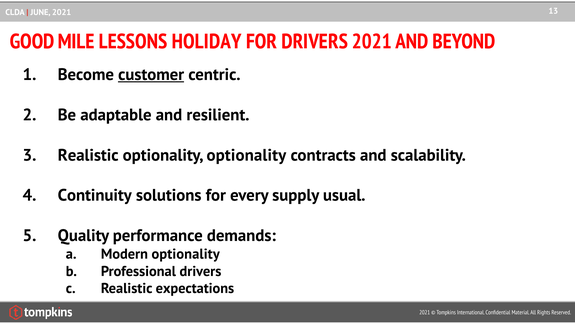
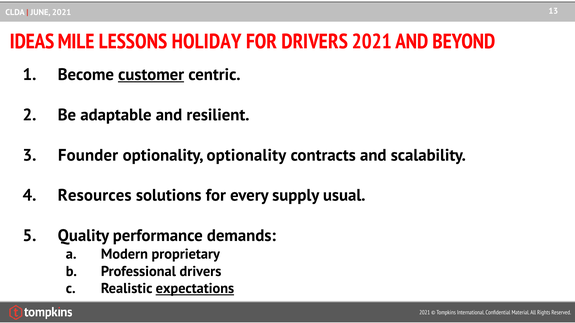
GOOD: GOOD -> IDEAS (32, 42)
Realistic: Realistic -> Founder (88, 155)
Continuity: Continuity -> Resources (95, 196)
Modern optionality: optionality -> proprietary (186, 254)
expectations underline: none -> present (195, 289)
